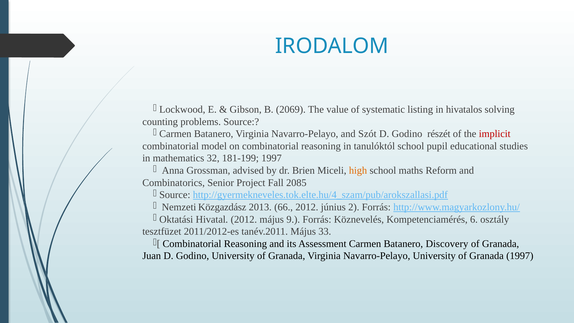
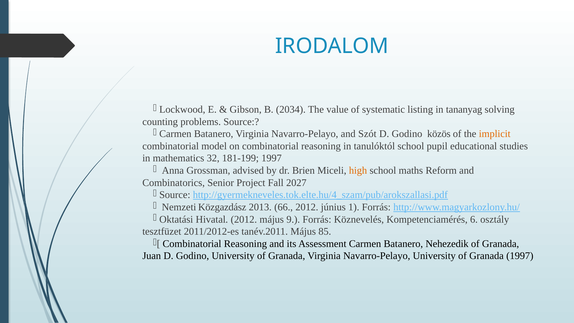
2069: 2069 -> 2034 (291, 109)
hivatalos: hivatalos -> tananyag (464, 109)
részét: részét -> közös (439, 134)
implicit colour: red -> orange (495, 134)
2085: 2085 -> 2027 (296, 183)
2: 2 -> 1 (354, 207)
33: 33 -> 85 (325, 231)
Discovery: Discovery -> Nehezedik (447, 244)
